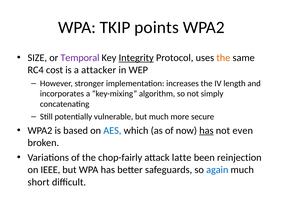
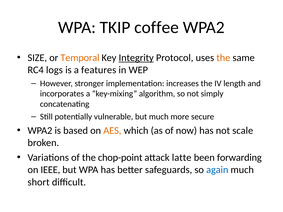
points: points -> coffee (157, 27)
Temporal colour: purple -> orange (80, 58)
cost: cost -> logs (54, 70)
attacker: attacker -> features (99, 70)
AES colour: blue -> orange (112, 131)
has underline: present -> none (206, 131)
even: even -> scale (243, 131)
chop-fairly: chop-fairly -> chop-point (120, 158)
reinjection: reinjection -> forwarding (239, 158)
